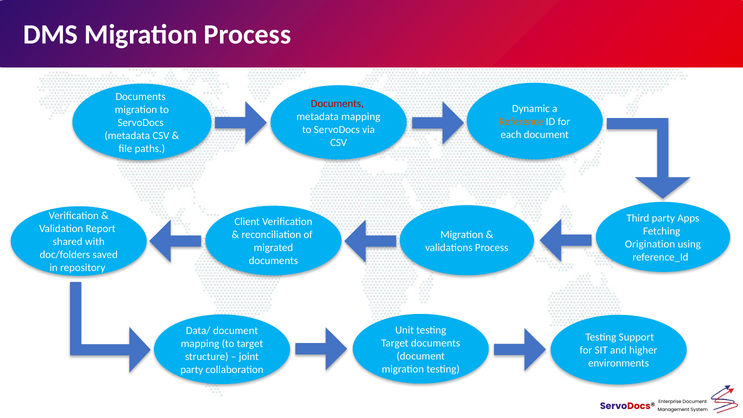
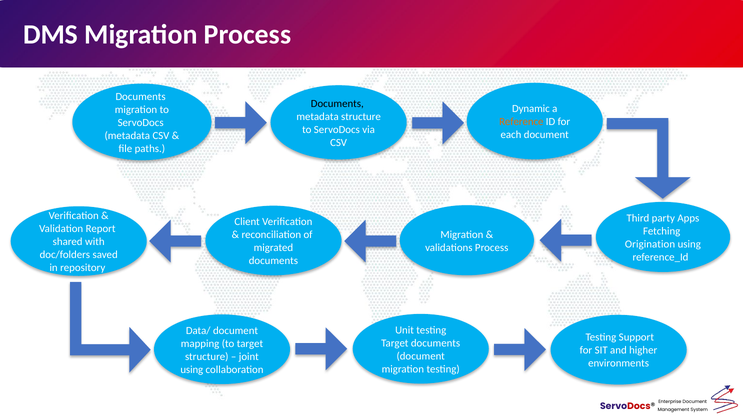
Documents colour: red -> black (337, 104)
metadata mapping: mapping -> structure (361, 117)
party: party -> using (192, 369)
